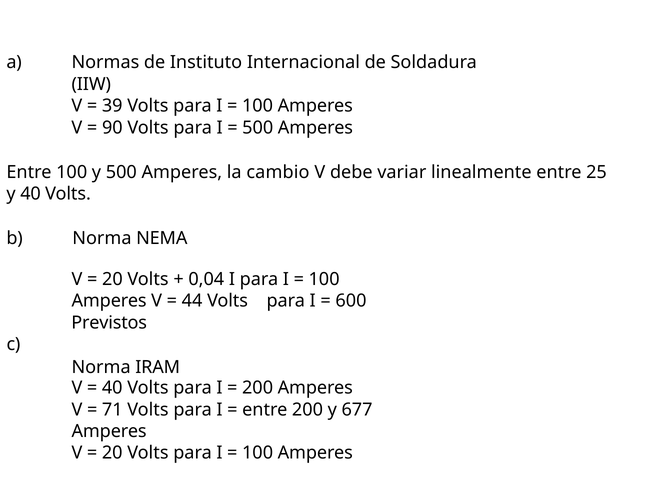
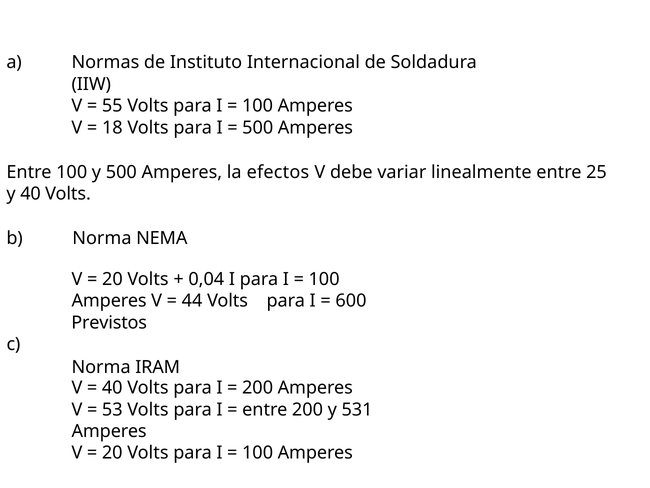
39: 39 -> 55 (112, 106)
90: 90 -> 18 (112, 127)
cambio: cambio -> efectos (278, 172)
71: 71 -> 53 (112, 409)
677: 677 -> 531 (357, 409)
